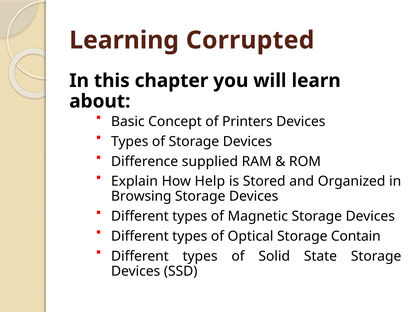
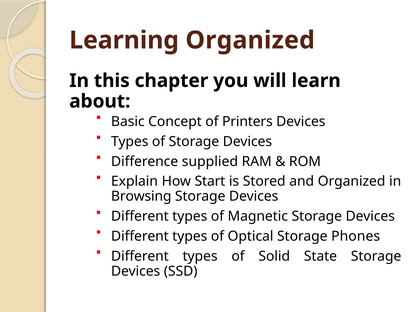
Learning Corrupted: Corrupted -> Organized (250, 40)
Help: Help -> Start (210, 181)
Contain: Contain -> Phones (356, 236)
